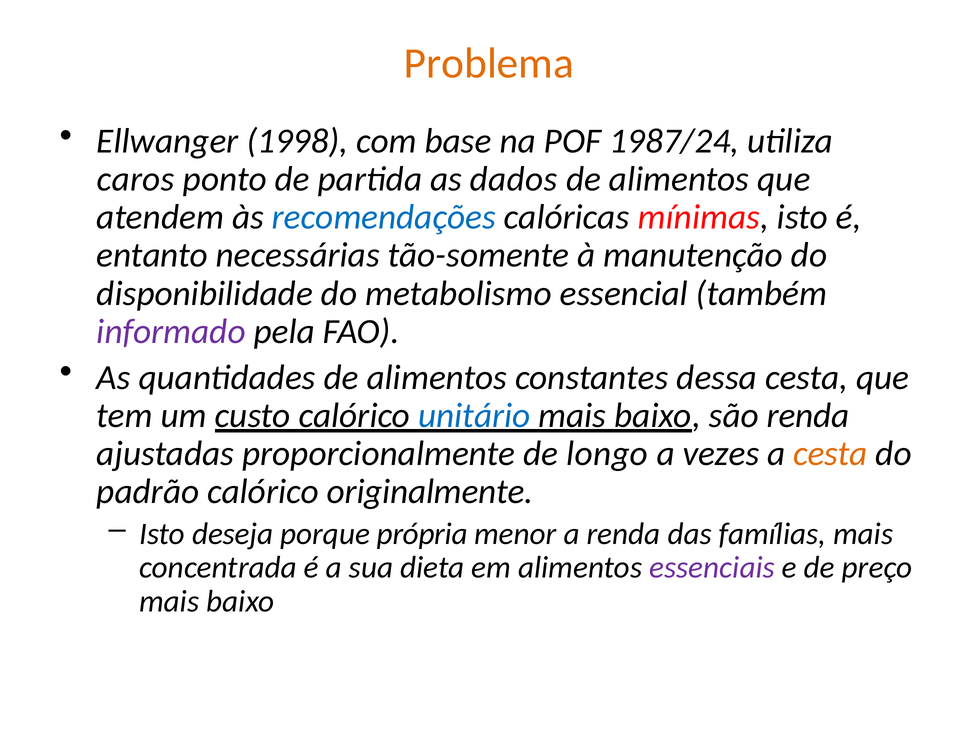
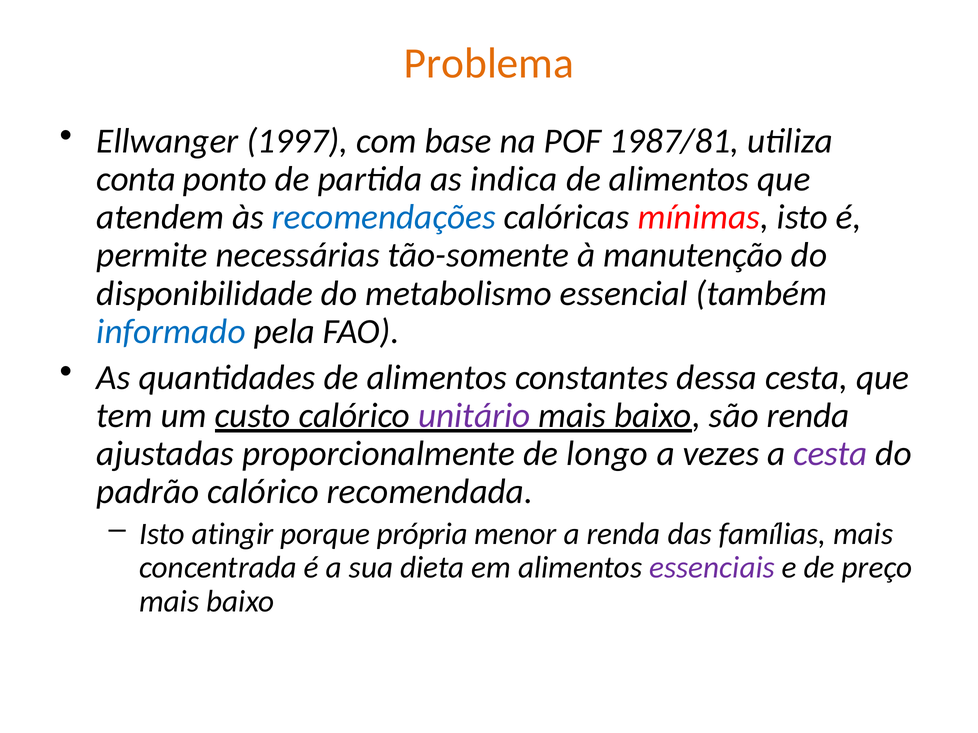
1998: 1998 -> 1997 (297, 141)
1987/24: 1987/24 -> 1987/81 (674, 141)
caros: caros -> conta (136, 179)
dados: dados -> indica (514, 179)
entanto: entanto -> permite (152, 255)
informado colour: purple -> blue (171, 332)
unitário colour: blue -> purple (474, 416)
cesta colour: orange -> purple (830, 454)
originalmente: originalmente -> recomendada (430, 492)
deseja: deseja -> atingir (233, 534)
